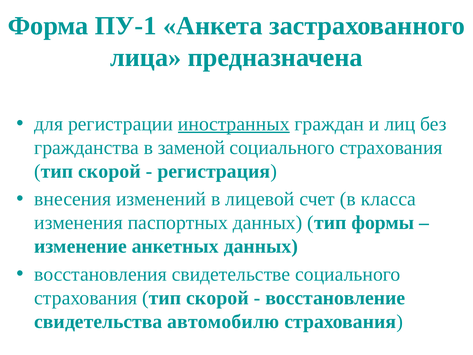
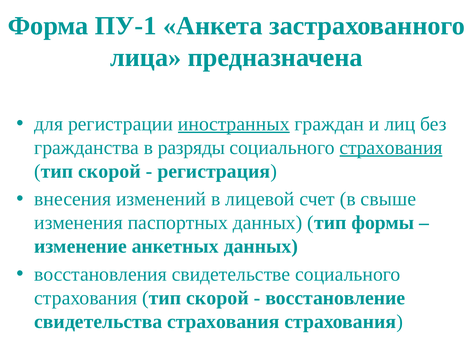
заменой: заменой -> разряды (191, 147)
страхования underline: none -> present (391, 147)
класса: класса -> свыше (388, 199)
свидетельства автомобилю: автомобилю -> страхования (223, 321)
